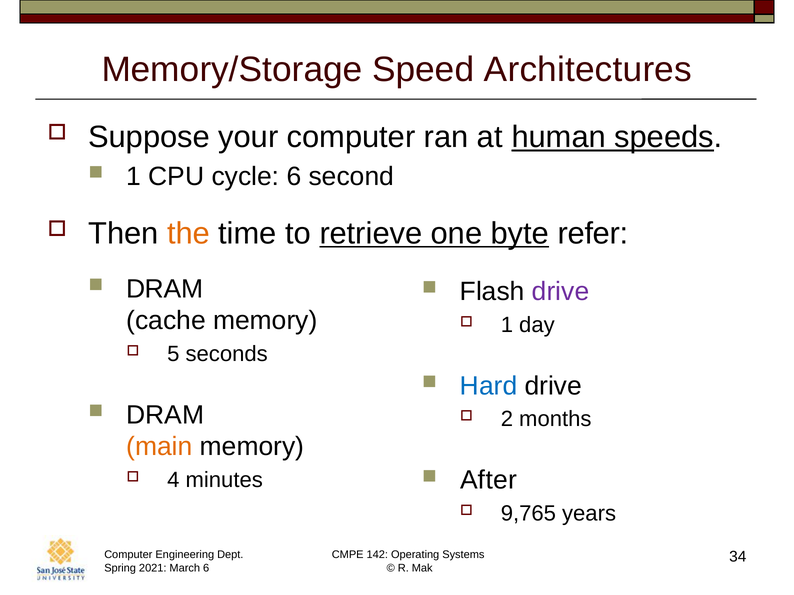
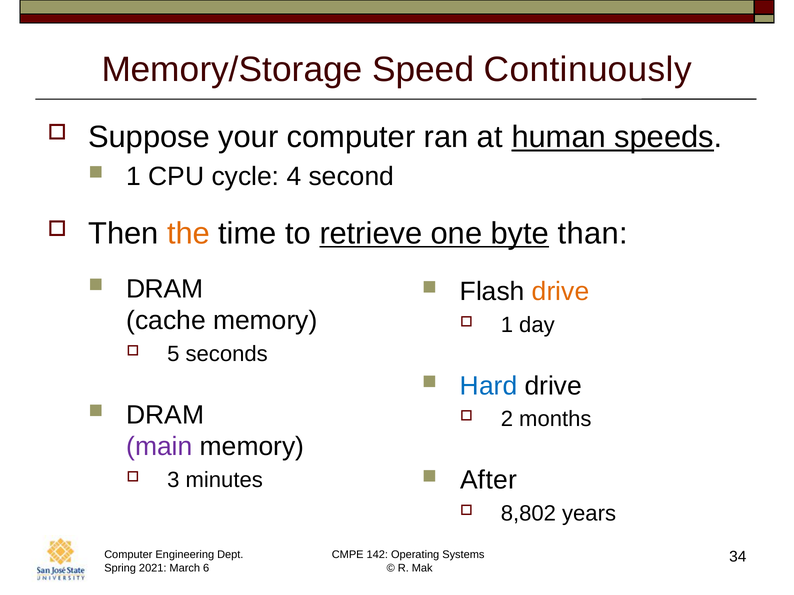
Architectures: Architectures -> Continuously (588, 70)
cycle 6: 6 -> 4 (294, 176)
refer: refer -> than (593, 234)
drive colour: purple -> orange (561, 292)
main colour: orange -> purple (159, 447)
4: 4 -> 3 (173, 480)
9,765: 9,765 -> 8,802 (528, 514)
